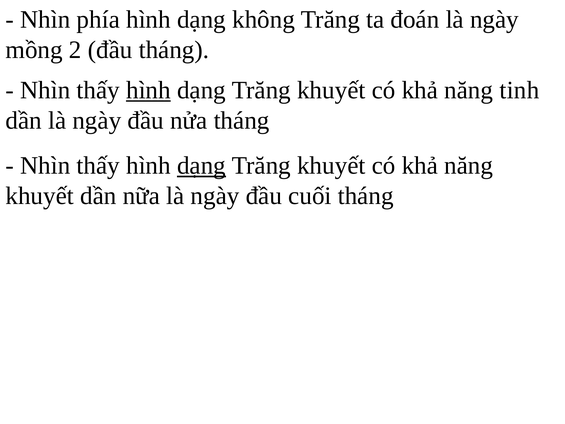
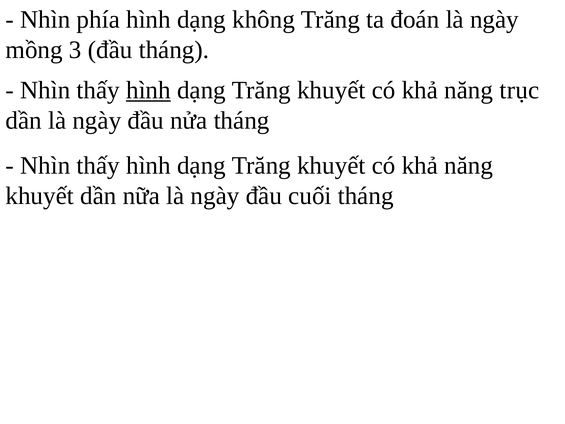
2: 2 -> 3 (75, 50)
tinh: tinh -> trục (519, 90)
dạng underline: present -> none (201, 166)
